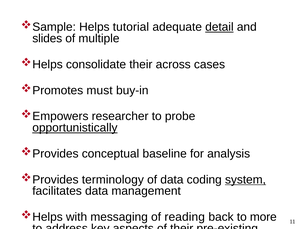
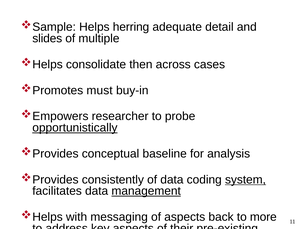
tutorial: tutorial -> herring (131, 27)
detail underline: present -> none (219, 27)
consolidate their: their -> then (141, 65)
terminology: terminology -> consistently (113, 180)
management underline: none -> present (146, 191)
of reading: reading -> aspects (185, 217)
